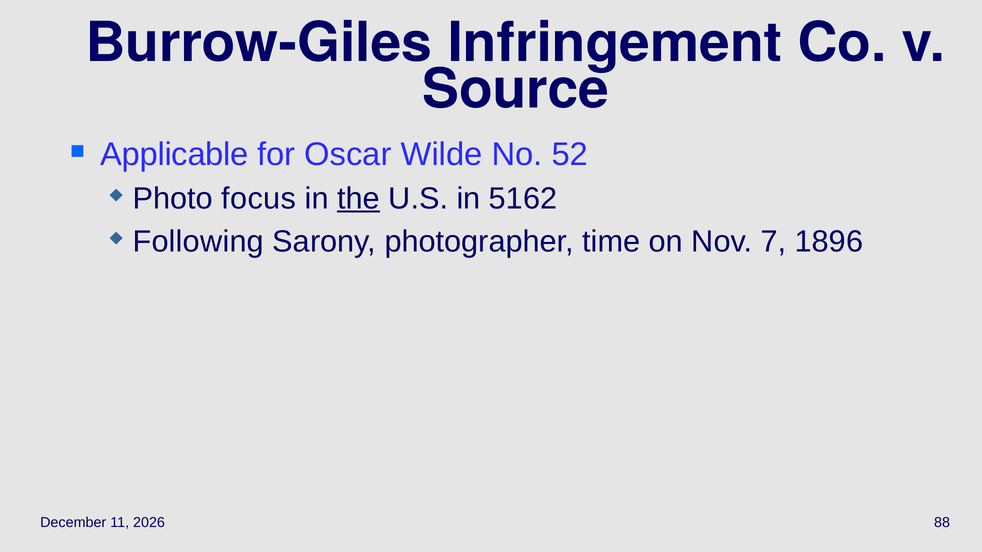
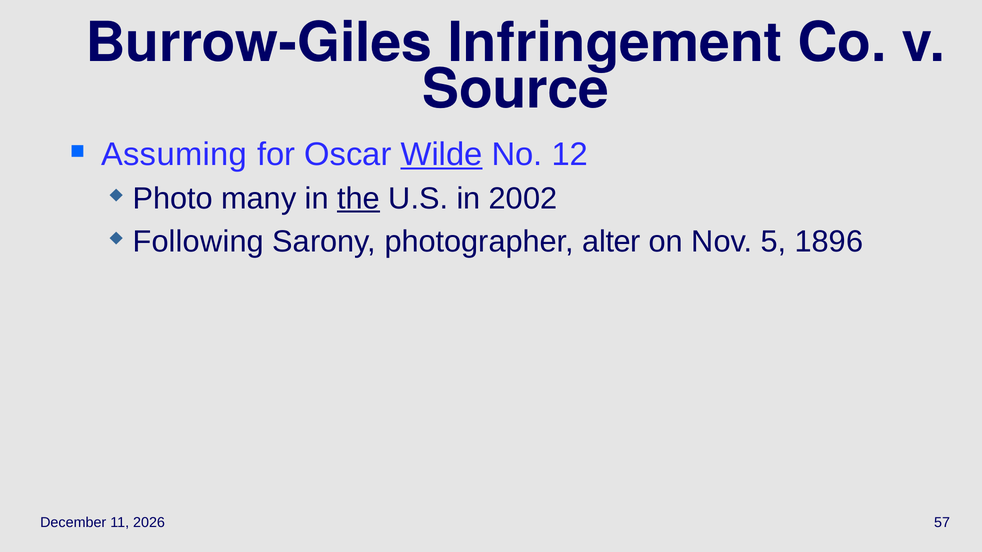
Applicable: Applicable -> Assuming (174, 155)
Wilde underline: none -> present (442, 155)
52: 52 -> 12 (570, 155)
focus: focus -> many (259, 199)
5162: 5162 -> 2002 (523, 199)
time: time -> alter (611, 242)
7: 7 -> 5 (774, 242)
88: 88 -> 57 (942, 523)
